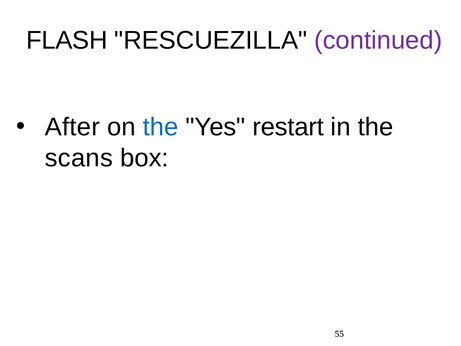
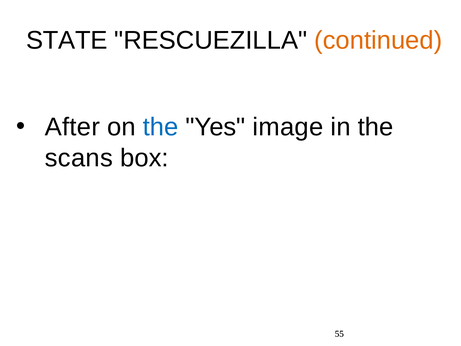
FLASH: FLASH -> STATE (67, 40)
continued colour: purple -> orange (378, 40)
restart: restart -> image (288, 127)
